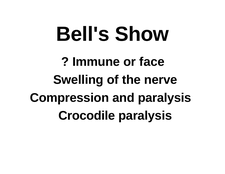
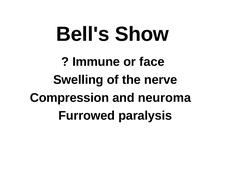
and paralysis: paralysis -> neuroma (164, 98)
Crocodile: Crocodile -> Furrowed (87, 116)
